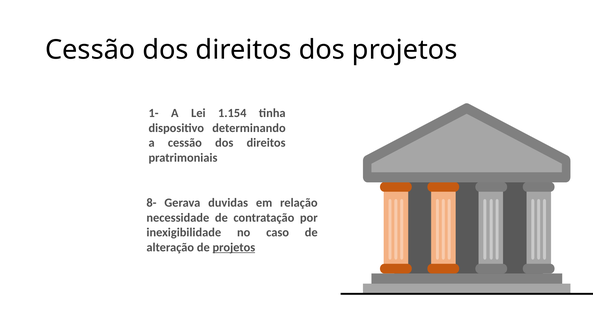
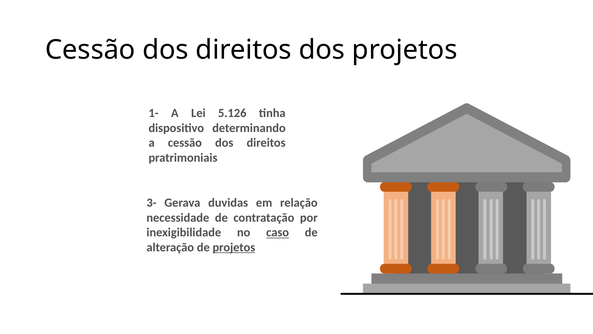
1.154: 1.154 -> 5.126 (232, 113)
8-: 8- -> 3- (151, 203)
caso underline: none -> present (278, 232)
